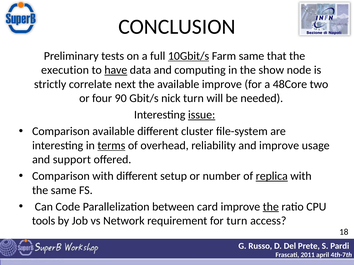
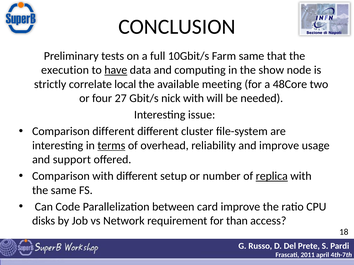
10Gbit/s underline: present -> none (189, 56)
next: next -> local (125, 84)
available improve: improve -> meeting (222, 84)
90: 90 -> 27 (121, 98)
nick turn: turn -> with (194, 98)
issue underline: present -> none (202, 115)
Comparison available: available -> different (113, 132)
the underline: present -> none (271, 207)
tools: tools -> disks (44, 221)
for turn: turn -> than (237, 221)
